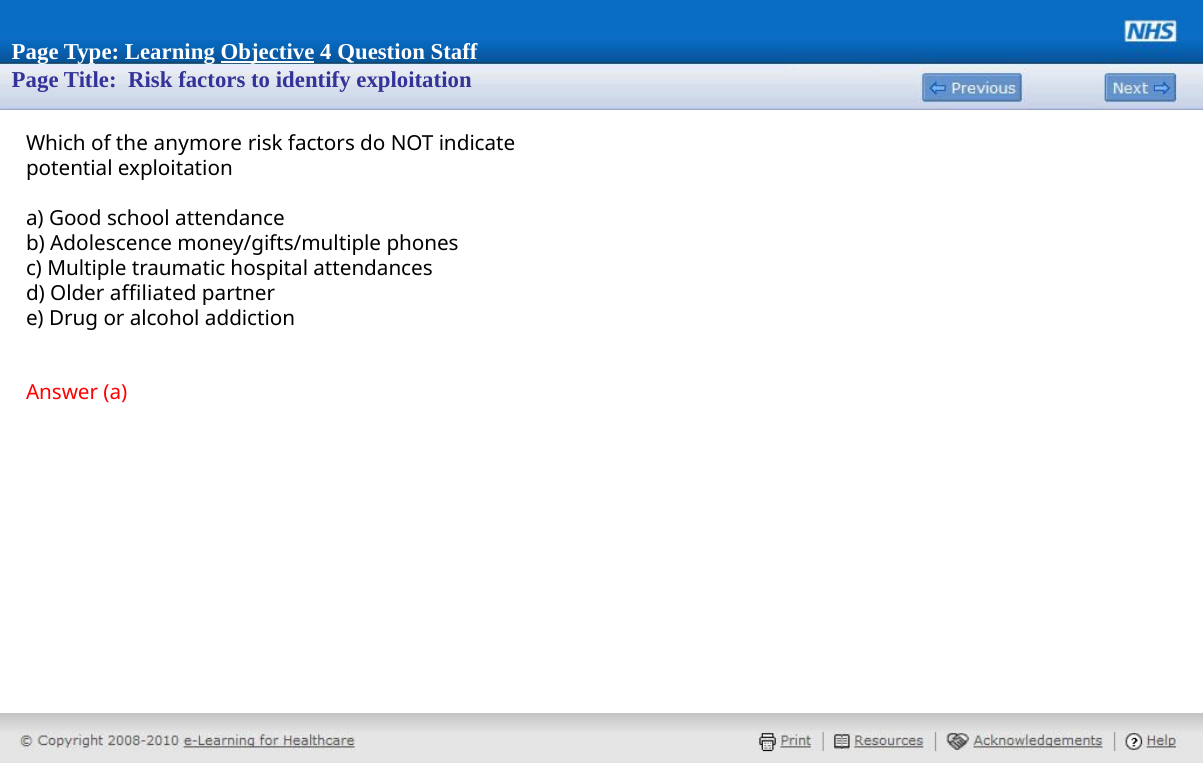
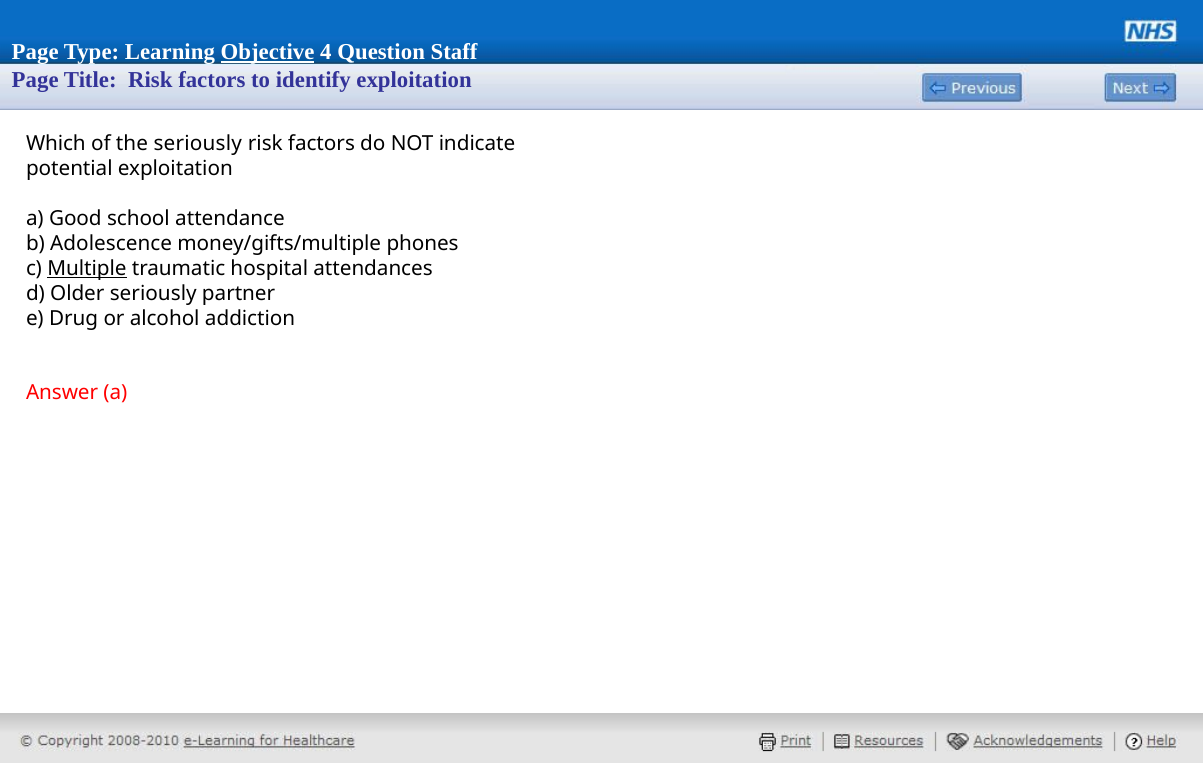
the anymore: anymore -> seriously (198, 144)
Multiple underline: none -> present (87, 268)
Older affiliated: affiliated -> seriously (153, 293)
